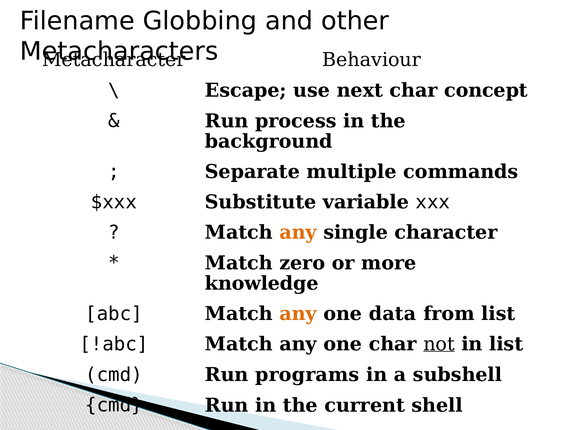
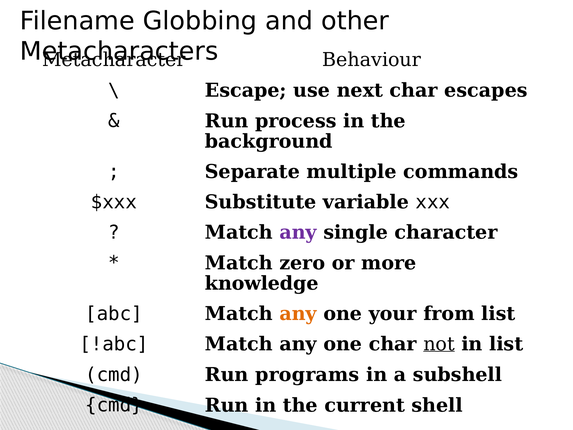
concept: concept -> escapes (486, 91)
any colour: orange -> purple (298, 233)
data: data -> your (393, 314)
